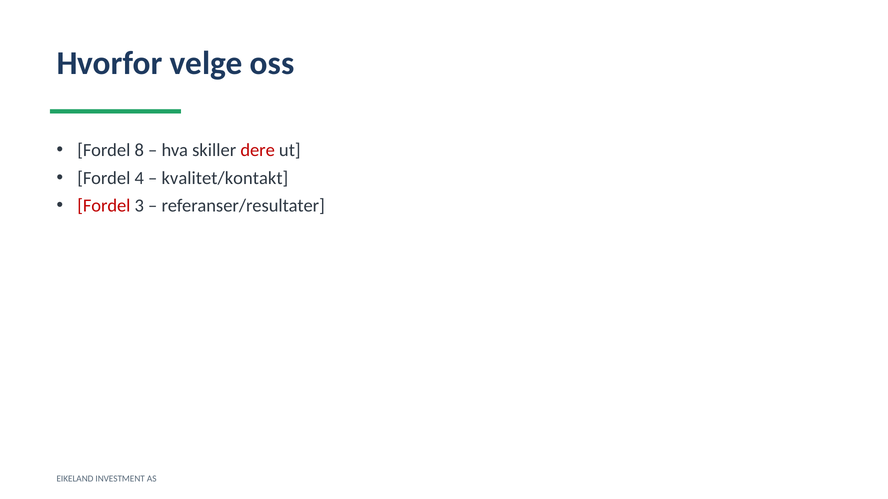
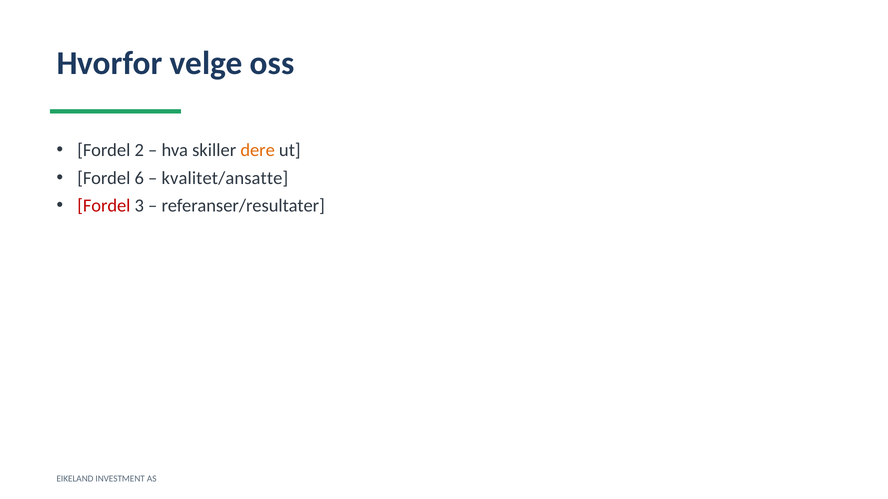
8: 8 -> 2 (139, 150)
dere colour: red -> orange (258, 150)
4: 4 -> 6 (139, 178)
kvalitet/kontakt: kvalitet/kontakt -> kvalitet/ansatte (225, 178)
